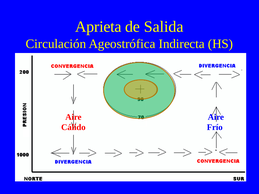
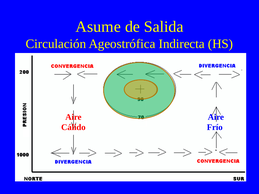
Aprieta: Aprieta -> Asume (98, 27)
